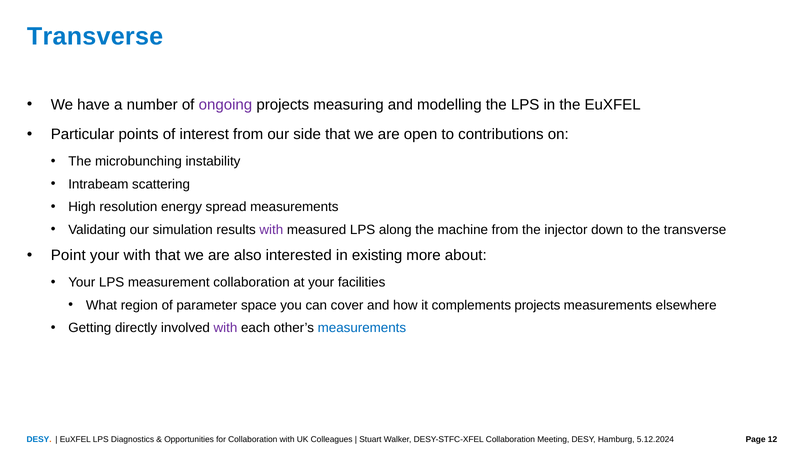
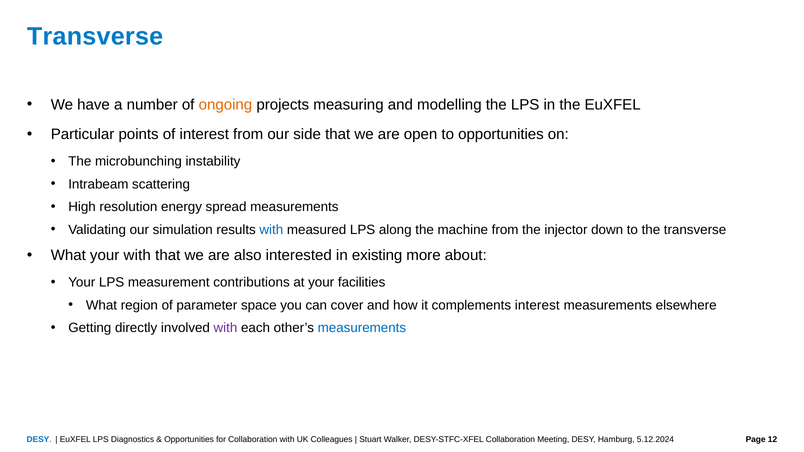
ongoing colour: purple -> orange (225, 105)
to contributions: contributions -> opportunities (501, 135)
with colour: purple -> blue (271, 230)
Point: Point -> What (68, 256)
measurement collaboration: collaboration -> contributions (251, 283)
complements projects: projects -> interest (537, 305)
